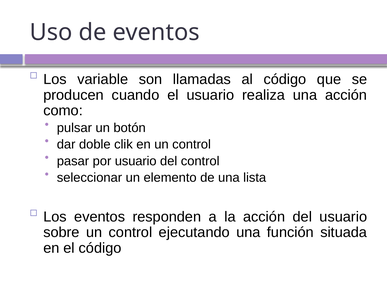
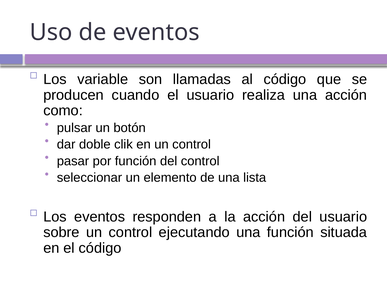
por usuario: usuario -> función (136, 161)
